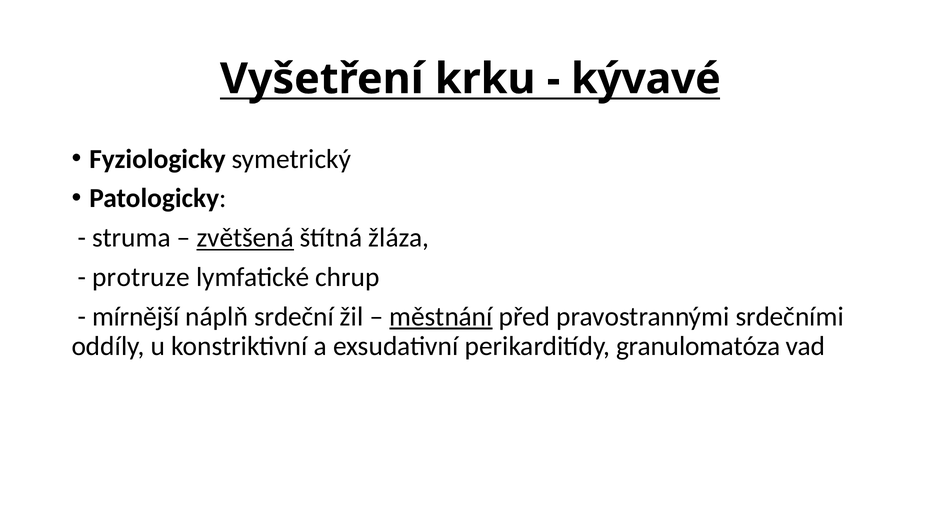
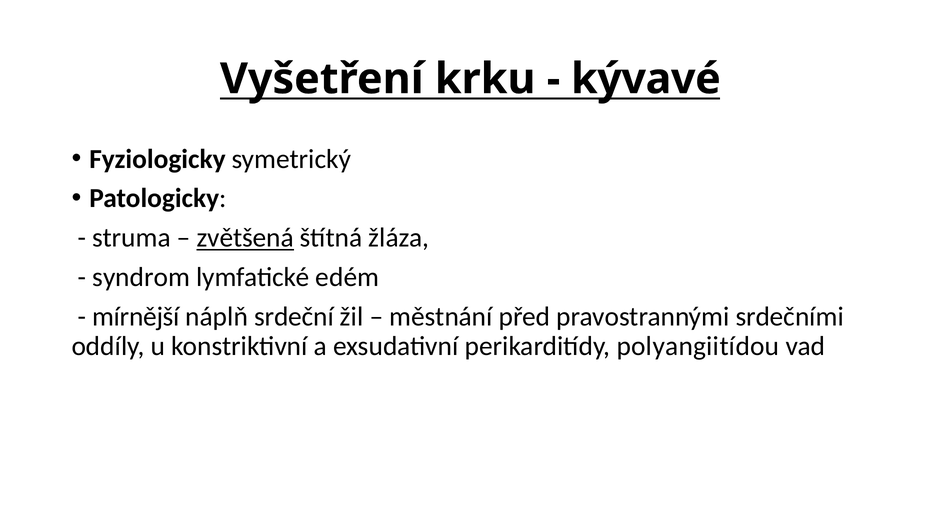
protruze: protruze -> syndrom (141, 277)
chrup: chrup -> edém (347, 277)
městnání underline: present -> none (441, 317)
granulomatóza: granulomatóza -> polyangiitídou (698, 346)
